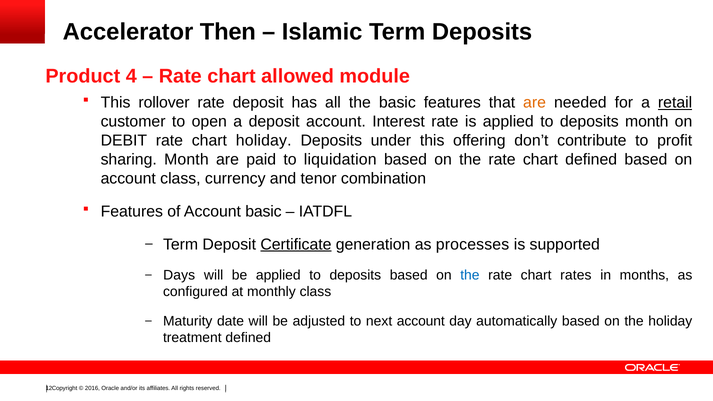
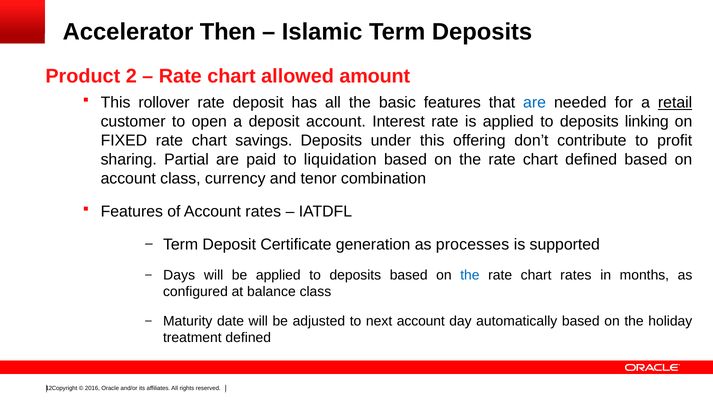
4: 4 -> 2 (131, 76)
module: module -> amount (375, 76)
are colour: orange -> blue (535, 103)
deposits month: month -> linking (647, 122)
DEBIT: DEBIT -> FIXED (124, 141)
chart holiday: holiday -> savings (264, 141)
sharing Month: Month -> Partial (186, 160)
Account basic: basic -> rates (263, 212)
Certificate underline: present -> none (296, 244)
monthly: monthly -> balance (271, 292)
